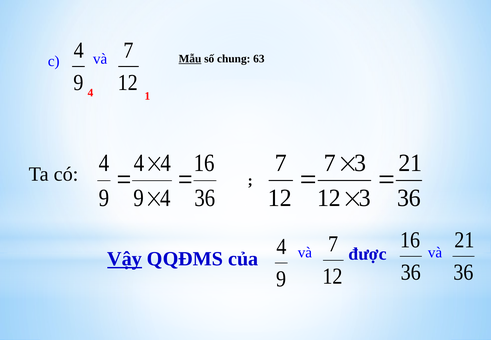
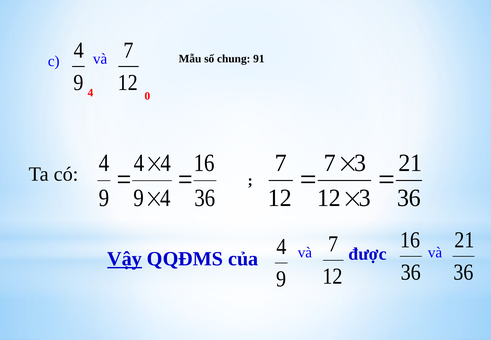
Mẫu underline: present -> none (190, 59)
63: 63 -> 91 (259, 59)
1: 1 -> 0 (147, 96)
